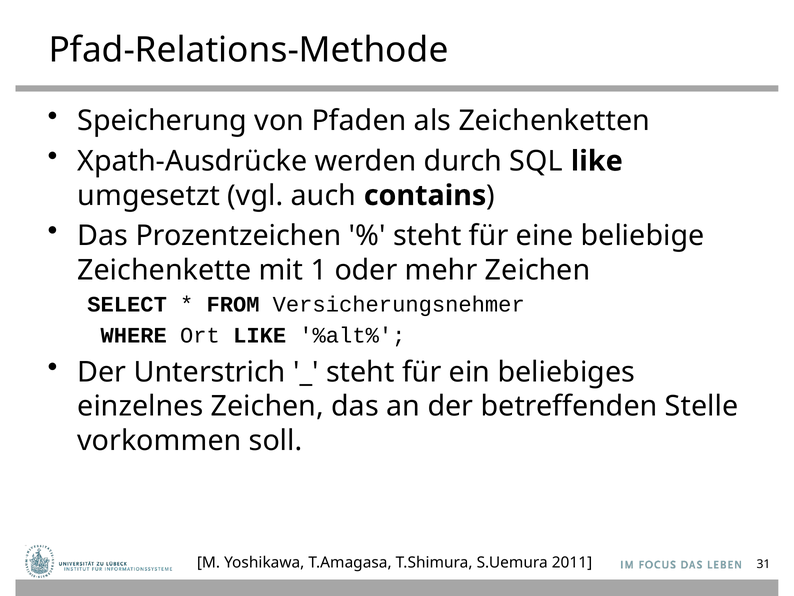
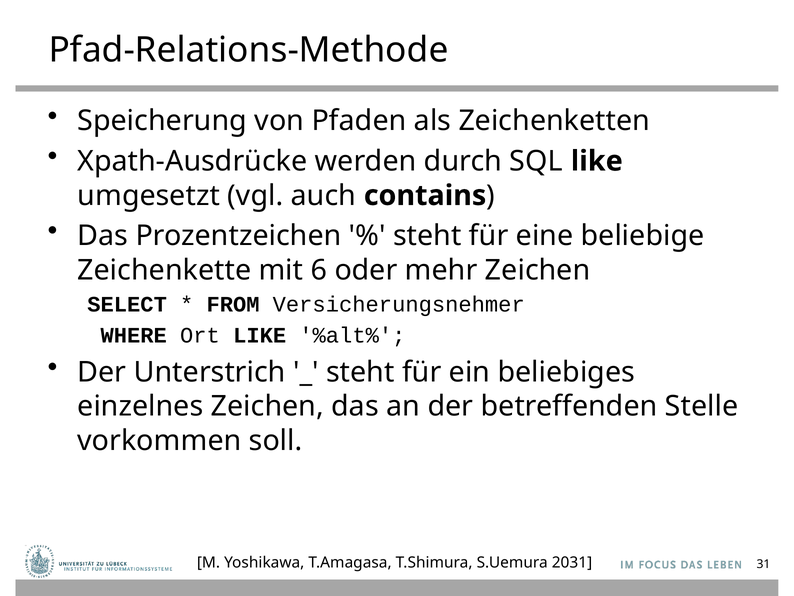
1: 1 -> 6 (319, 270)
2011: 2011 -> 2031 (572, 562)
